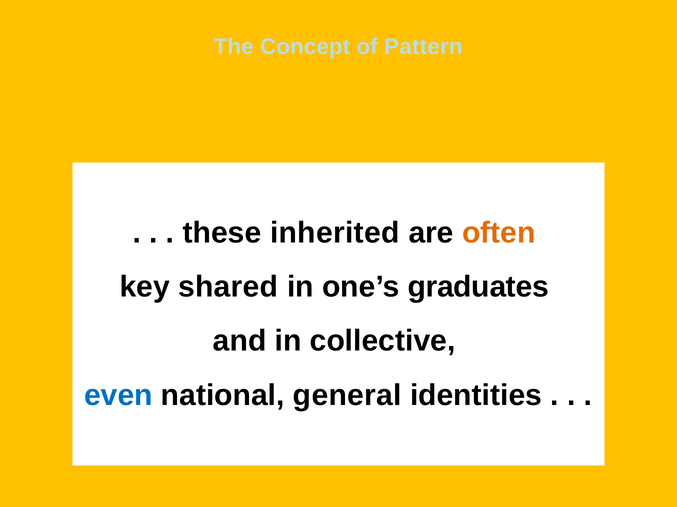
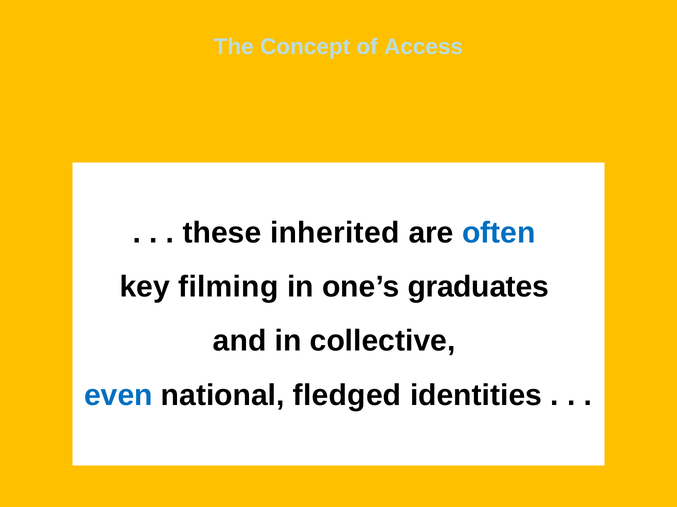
Pattern: Pattern -> Access (424, 47)
often colour: orange -> blue (499, 233)
shared: shared -> filming (228, 287)
general: general -> fledged (347, 396)
